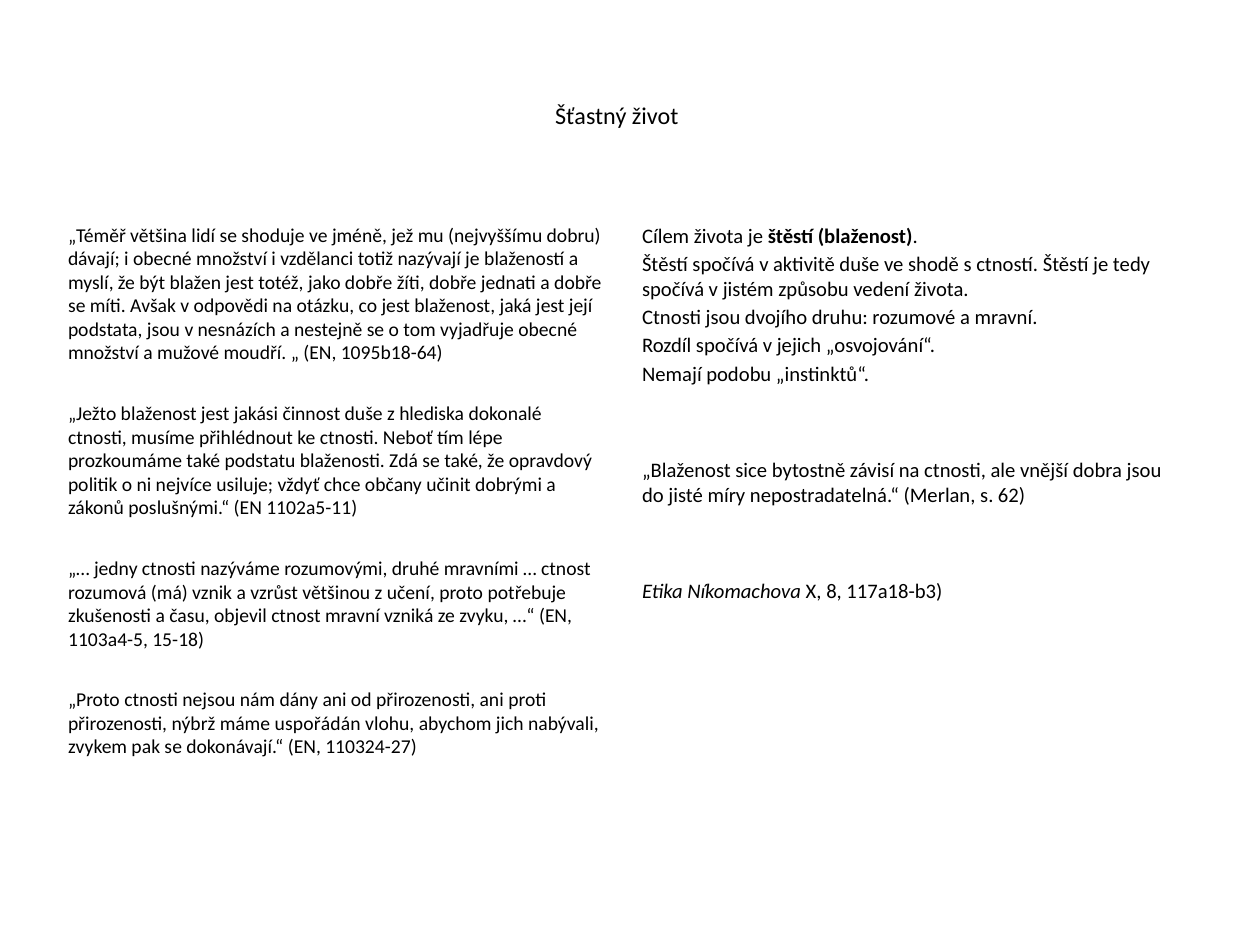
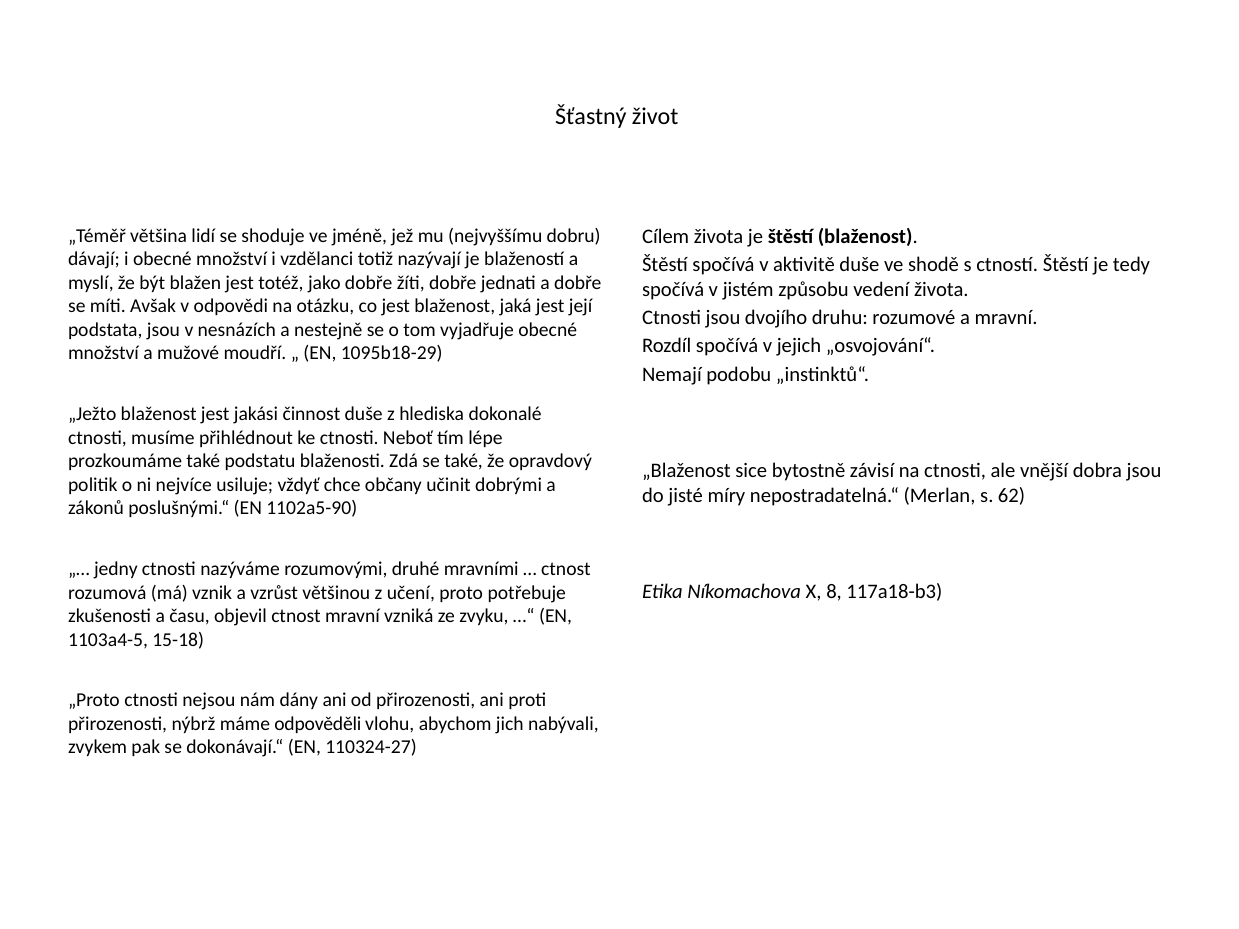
1095b18-64: 1095b18-64 -> 1095b18-29 (392, 354)
1102a5-11: 1102a5-11 -> 1102a5-90 (312, 508)
uspořádán: uspořádán -> odpověděli (318, 724)
